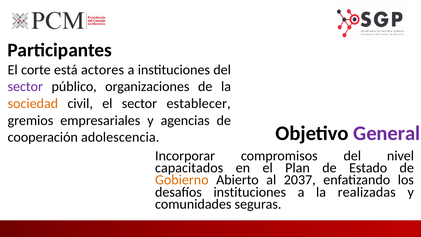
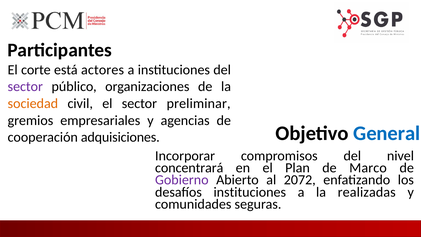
establecer: establecer -> preliminar (199, 103)
General colour: purple -> blue (387, 133)
adolescencia: adolescencia -> adquisiciones (120, 137)
capacitados: capacitados -> concentrará (189, 168)
Estado: Estado -> Marco (368, 168)
Gobierno colour: orange -> purple (182, 180)
2037: 2037 -> 2072 (300, 180)
